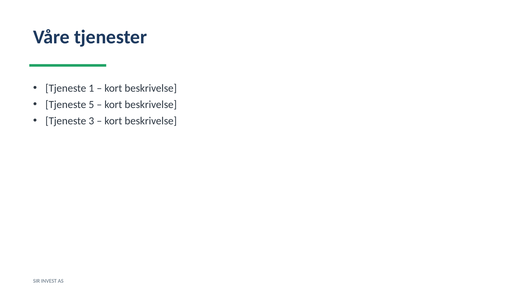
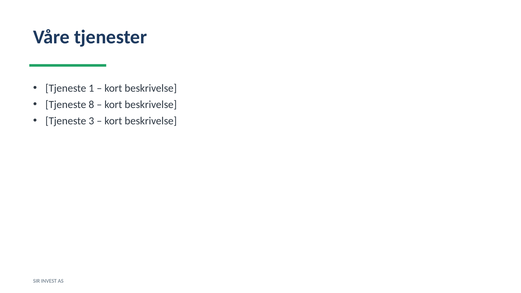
5: 5 -> 8 (91, 105)
